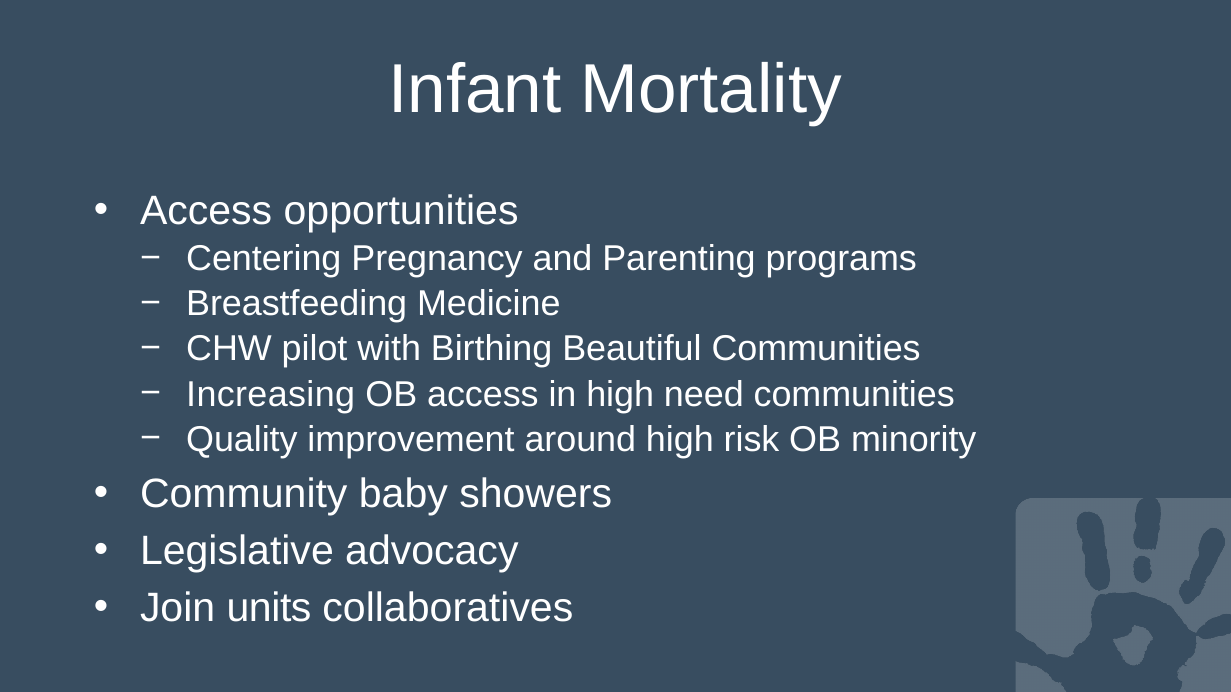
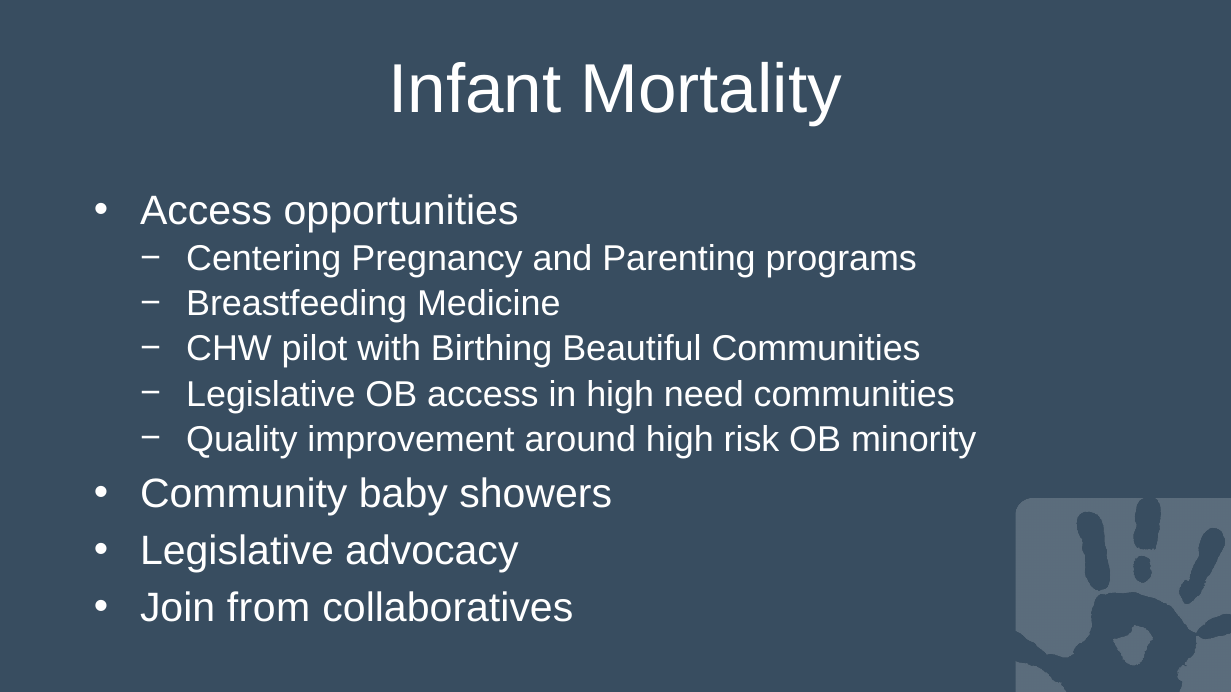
Increasing: Increasing -> Legislative (271, 394)
units: units -> from (269, 608)
